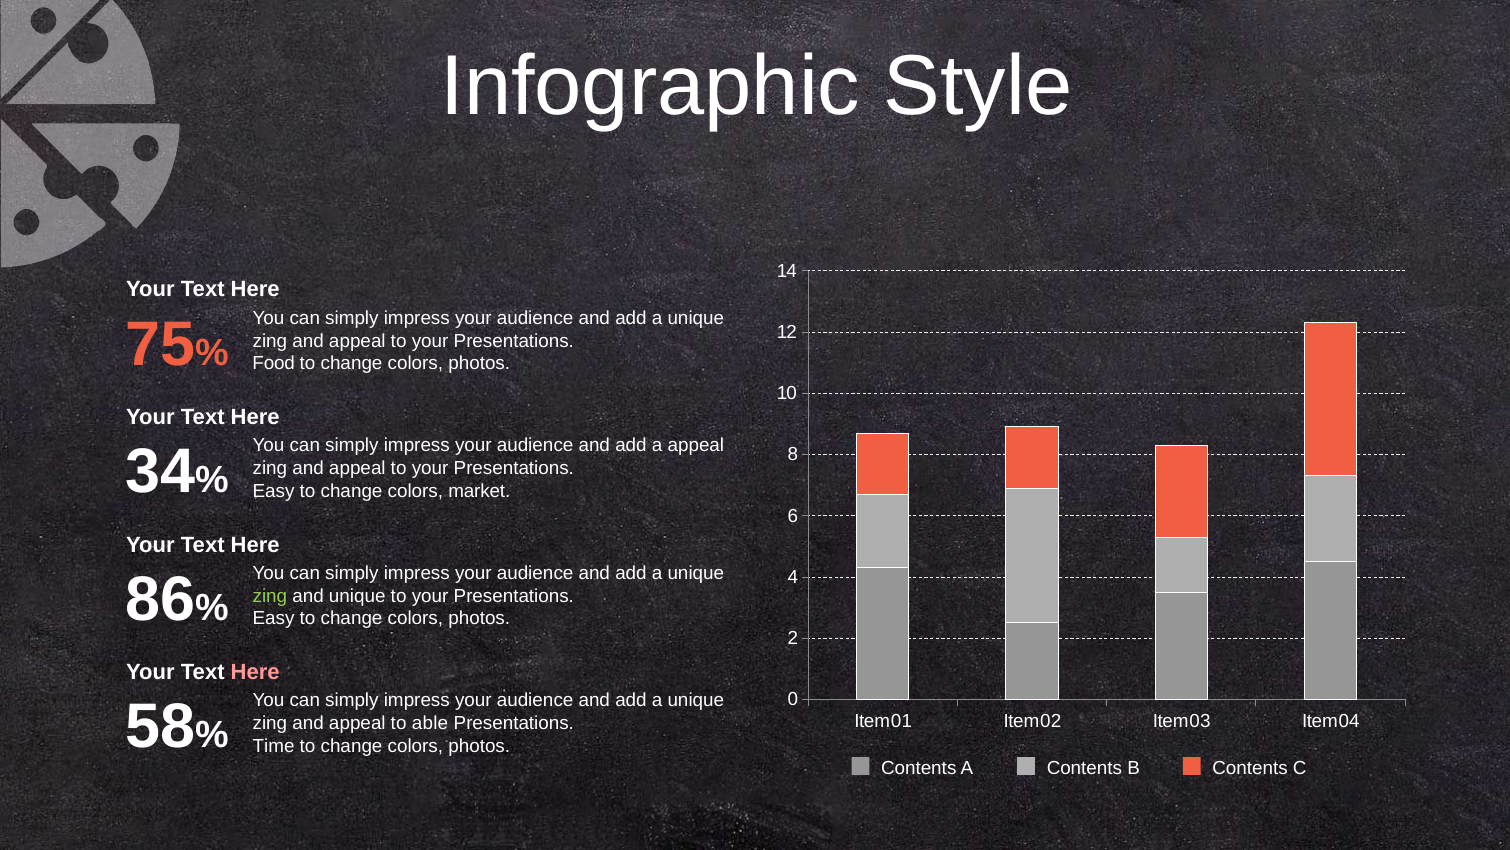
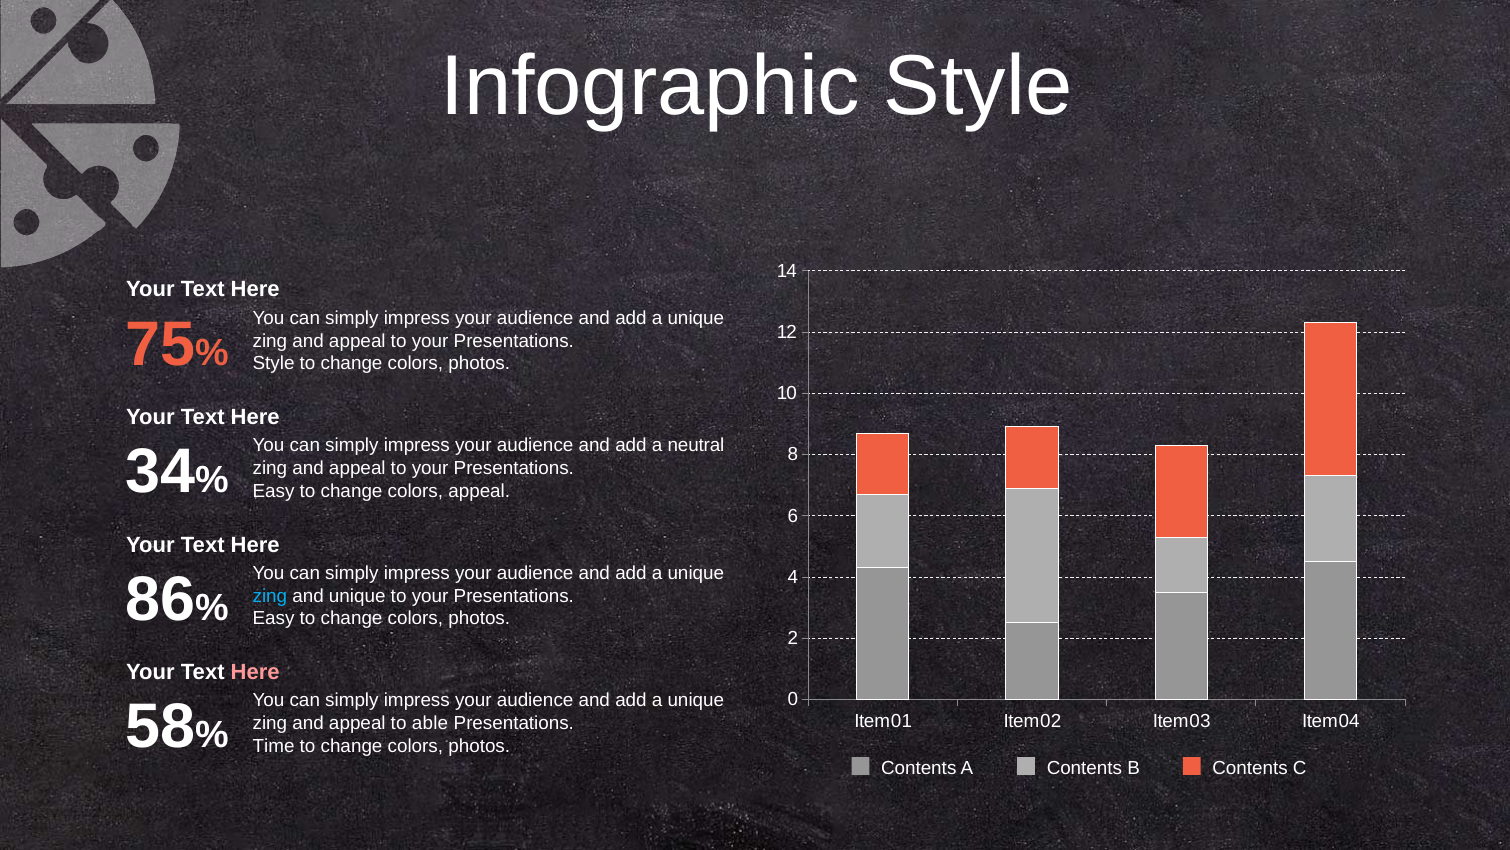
Food: Food -> Style (274, 363)
a appeal: appeal -> neutral (696, 445)
colors market: market -> appeal (479, 491)
zing colour: light green -> light blue (270, 595)
